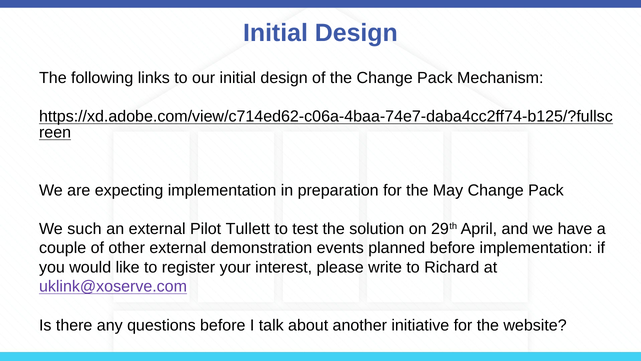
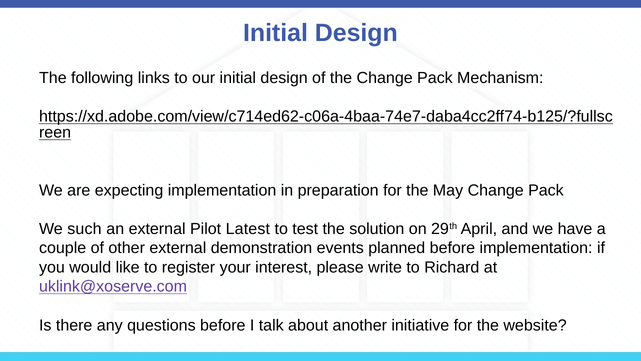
Tullett: Tullett -> Latest (248, 229)
